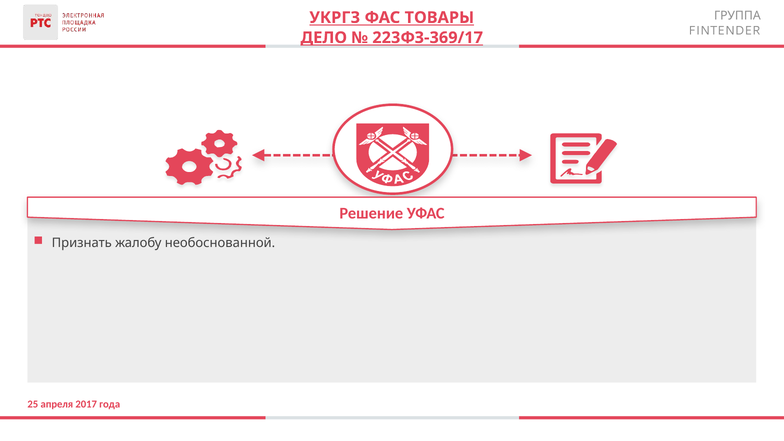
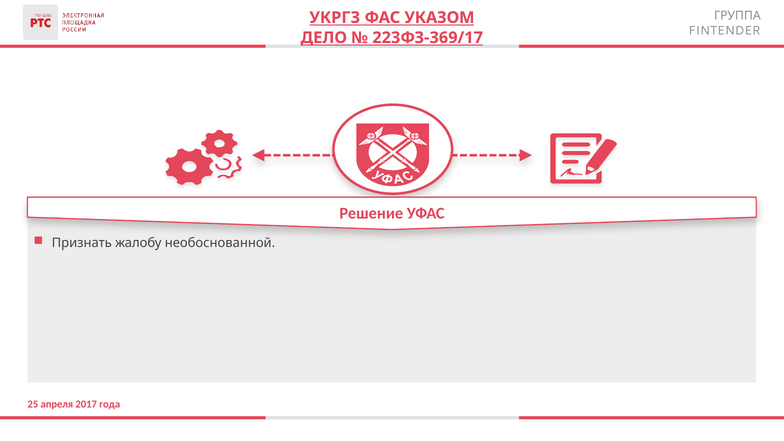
ТОВАРЫ: ТОВАРЫ -> УКАЗОМ (439, 18)
